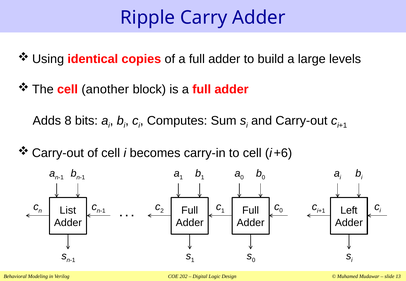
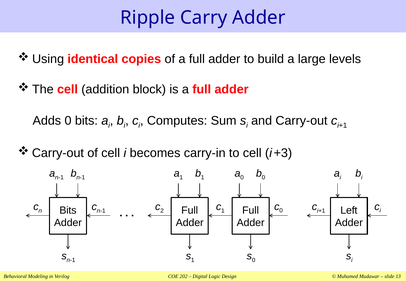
another: another -> addition (105, 89)
Adds 8: 8 -> 0 (68, 121)
+6: +6 -> +3 (283, 153)
List: List -> Bits (68, 210)
